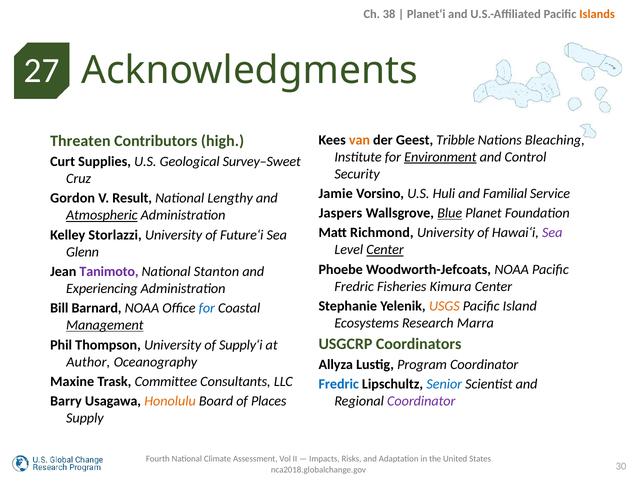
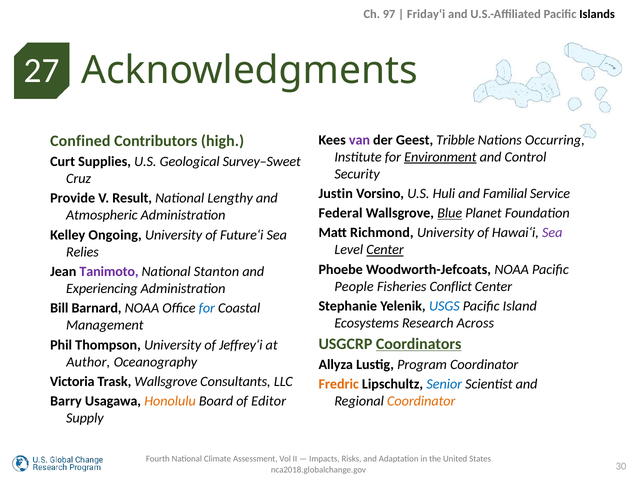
38: 38 -> 97 (389, 14)
Planet‘i: Planet‘i -> Friday‘i (426, 14)
Islands colour: orange -> black (597, 14)
van colour: orange -> purple (359, 140)
Bleaching: Bleaching -> Occurring (555, 140)
Threaten: Threaten -> Confined (80, 141)
Jamie: Jamie -> Justin (336, 193)
Gordon: Gordon -> Provide (73, 198)
Jaspers: Jaspers -> Federal (341, 213)
Atmospheric underline: present -> none (102, 215)
Storlazzi: Storlazzi -> Ongoing (115, 235)
Glenn: Glenn -> Relies (82, 252)
Fredric: Fredric -> People (354, 286)
Kimura: Kimura -> Conflict (451, 286)
USGS colour: orange -> blue (444, 306)
Marra: Marra -> Across (475, 323)
Management underline: present -> none (105, 325)
Coordinators underline: none -> present (419, 344)
Supply‘i: Supply‘i -> Jeffrey‘i (241, 345)
Maxine: Maxine -> Victoria (72, 381)
Trask Committee: Committee -> Wallsgrove (166, 381)
Fredric colour: blue -> orange (339, 384)
Places: Places -> Editor (269, 401)
Coordinator colour: purple -> orange (421, 401)
